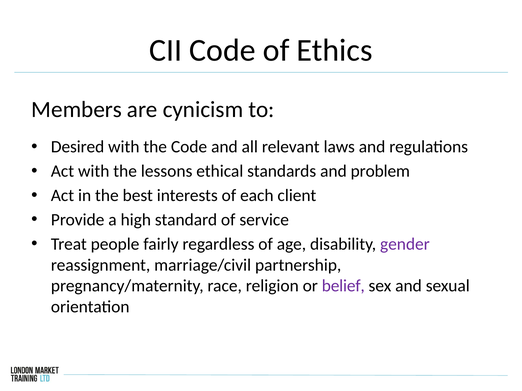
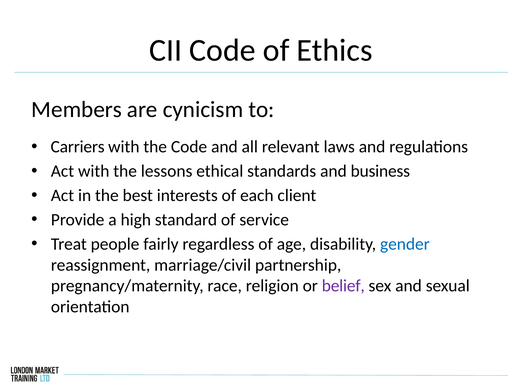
Desired: Desired -> Carriers (78, 147)
problem: problem -> business (380, 171)
gender colour: purple -> blue (405, 245)
